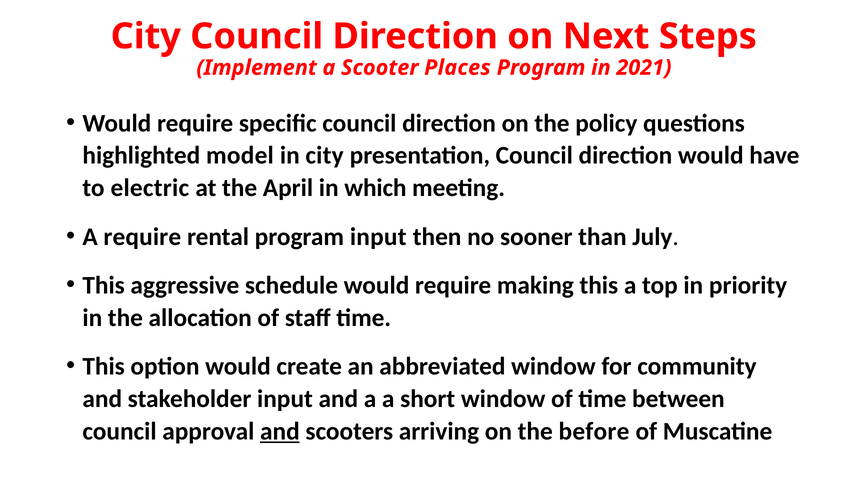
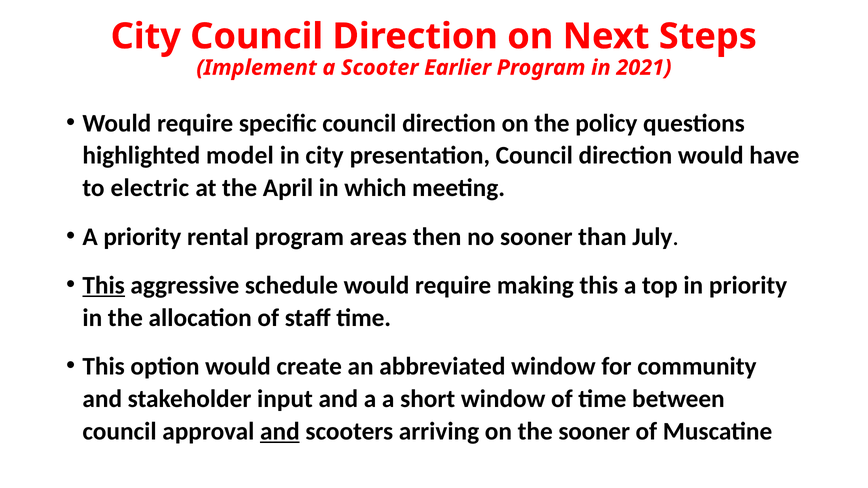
Places: Places -> Earlier (458, 68)
A require: require -> priority (142, 237)
program input: input -> areas (378, 237)
This underline: none -> present (104, 285)
the before: before -> sooner (594, 431)
